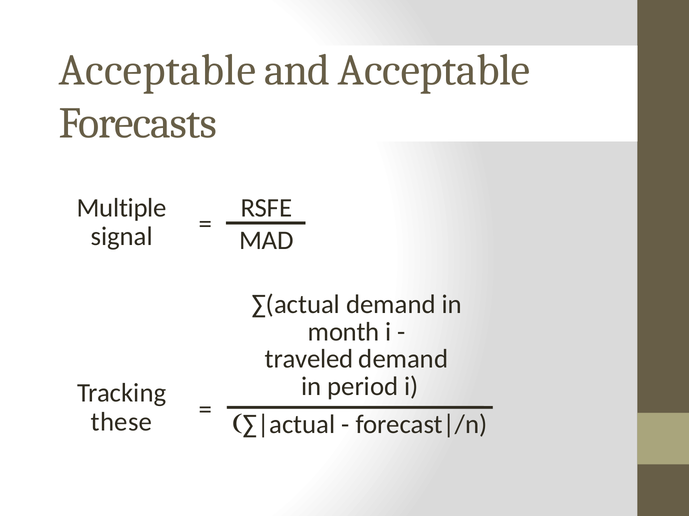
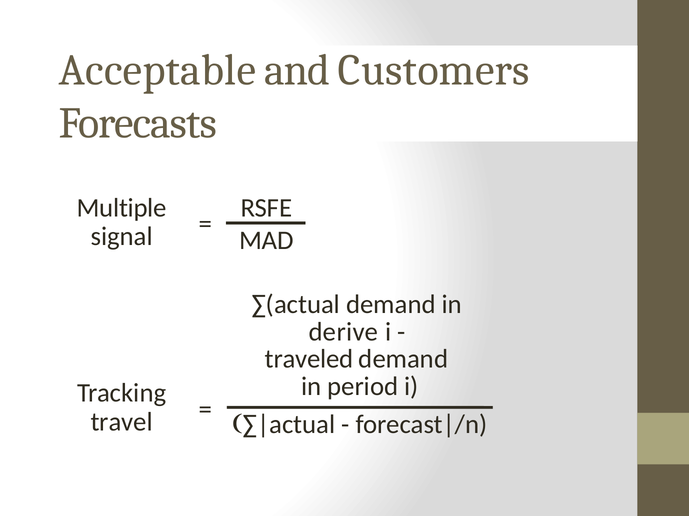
and Acceptable: Acceptable -> Customers (434, 70)
month: month -> derive (343, 332)
these: these -> travel (122, 423)
